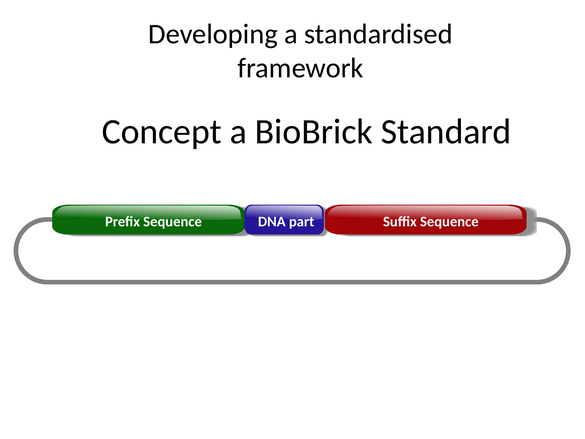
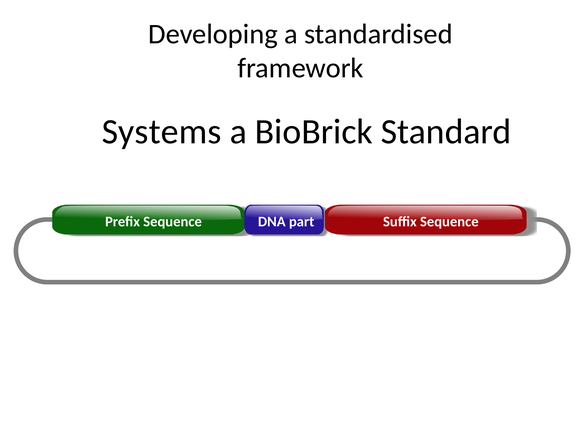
Concept: Concept -> Systems (162, 131)
